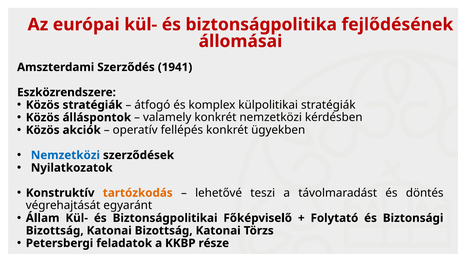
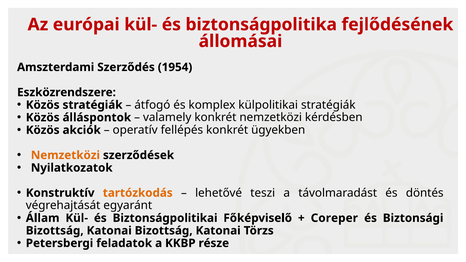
1941: 1941 -> 1954 (175, 67)
Nemzetközi colour: blue -> orange (65, 155)
Folytató: Folytató -> Coreper (334, 218)
